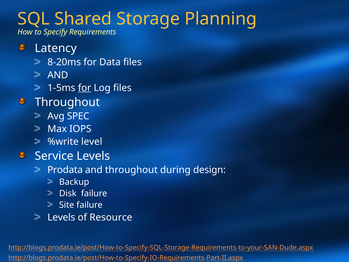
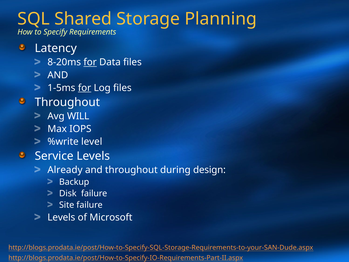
for underline: none -> present (90, 62)
SPEC: SPEC -> WILL (78, 116)
Prodata: Prodata -> Already (65, 170)
Resource: Resource -> Microsoft (111, 217)
